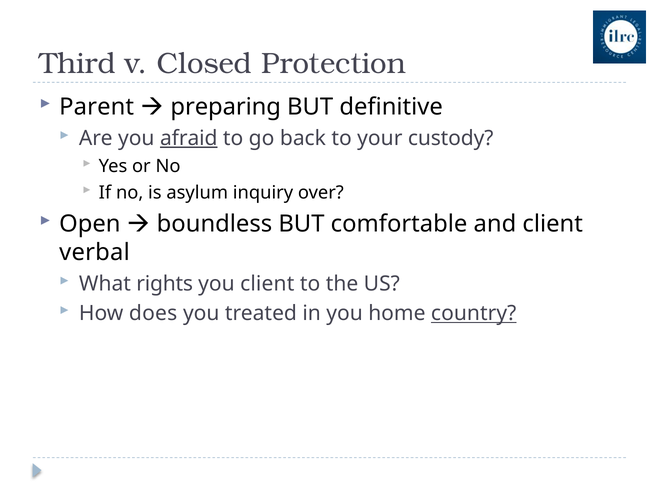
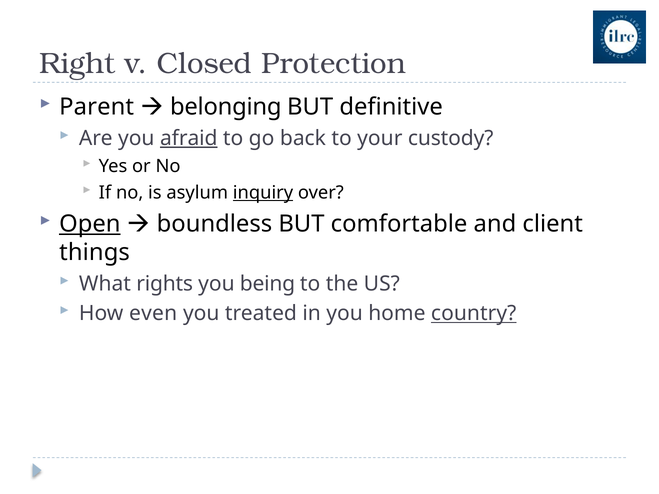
Third: Third -> Right (77, 64)
preparing: preparing -> belonging (226, 107)
inquiry underline: none -> present (263, 193)
Open underline: none -> present (90, 224)
verbal: verbal -> things (95, 253)
you client: client -> being (267, 284)
does: does -> even (153, 314)
